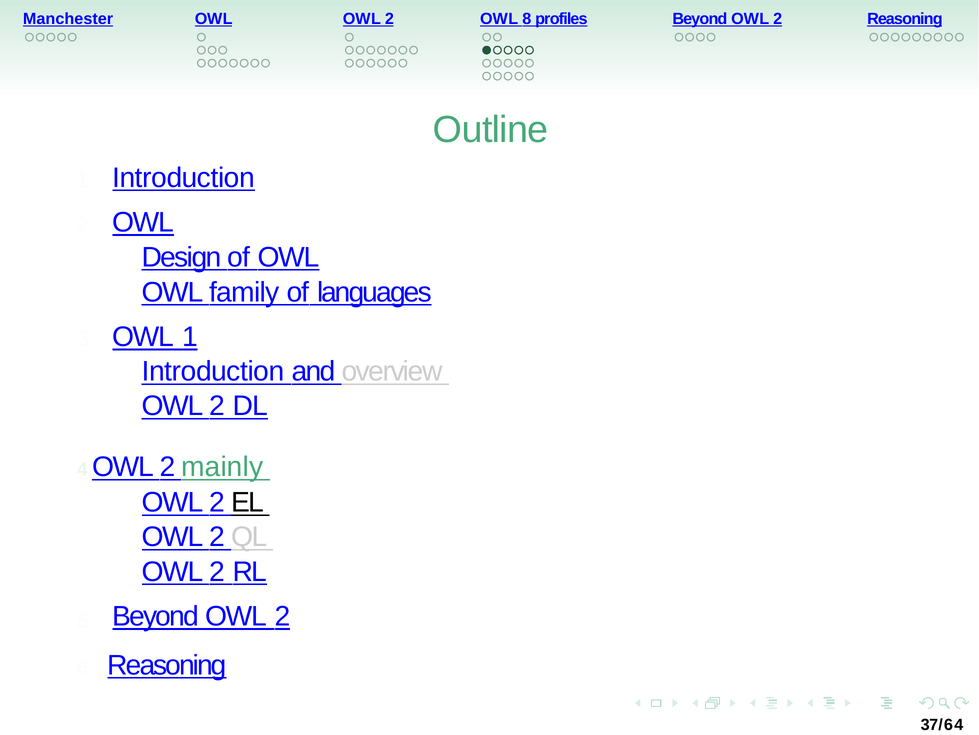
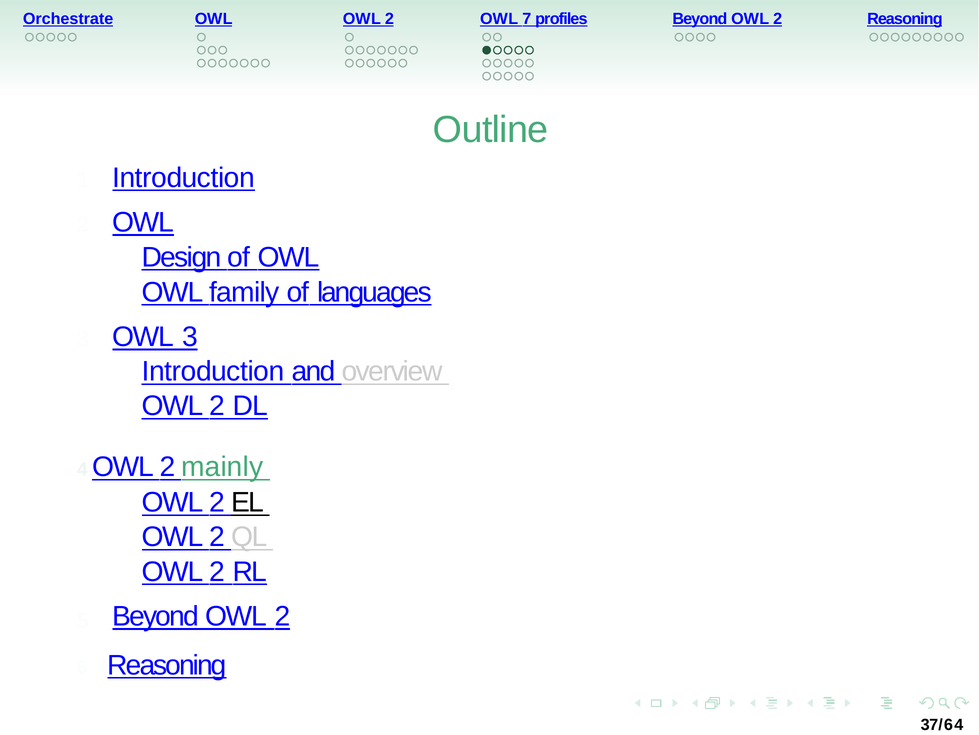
Manchester: Manchester -> Orchestrate (68, 19)
8: 8 -> 7 (527, 19)
OWL 1: 1 -> 3 (190, 337)
